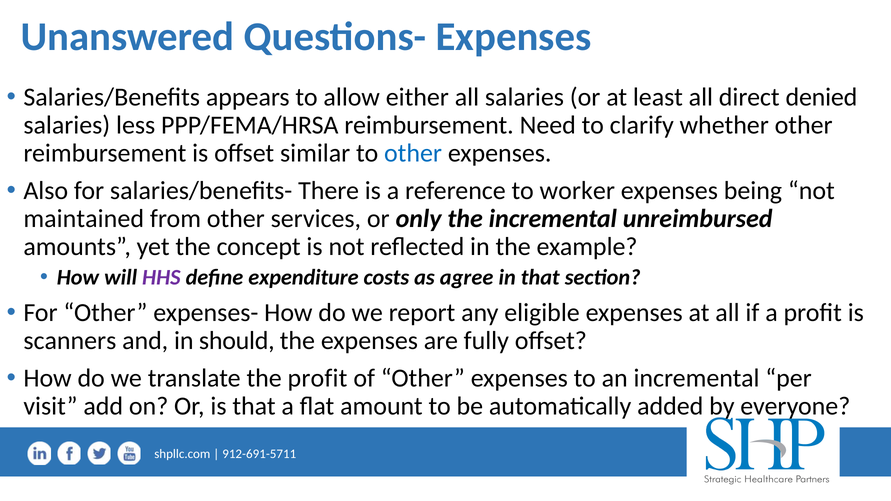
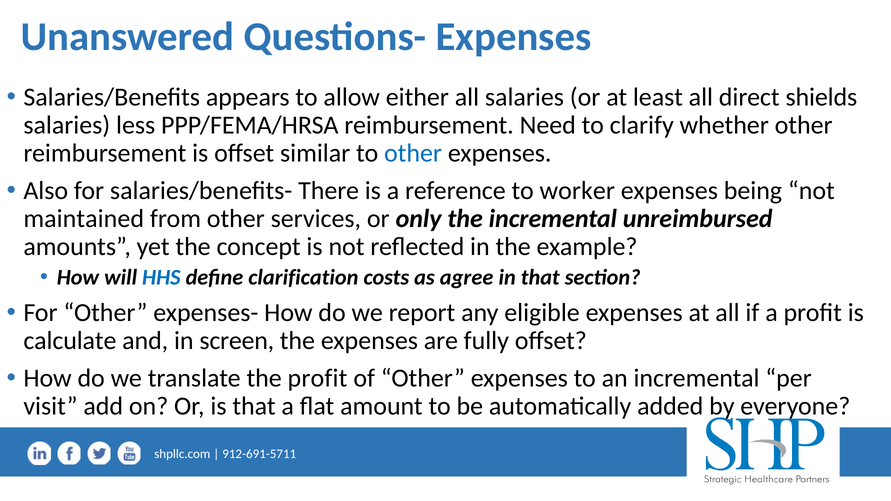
denied: denied -> shields (821, 97)
HHS colour: purple -> blue (161, 277)
expenditure: expenditure -> clarification (303, 277)
scanners: scanners -> calculate (70, 341)
should: should -> screen (237, 341)
